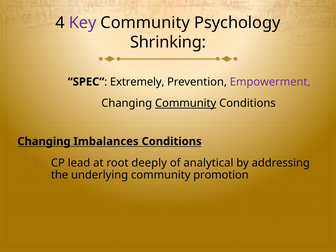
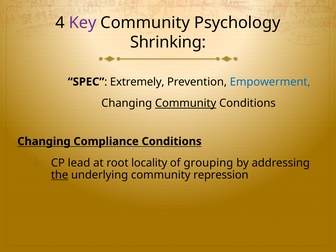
Empowerment colour: purple -> blue (270, 82)
Imbalances: Imbalances -> Compliance (106, 141)
deeply: deeply -> locality (149, 163)
analytical: analytical -> grouping (208, 163)
the underline: none -> present (60, 175)
promotion: promotion -> repression (221, 175)
